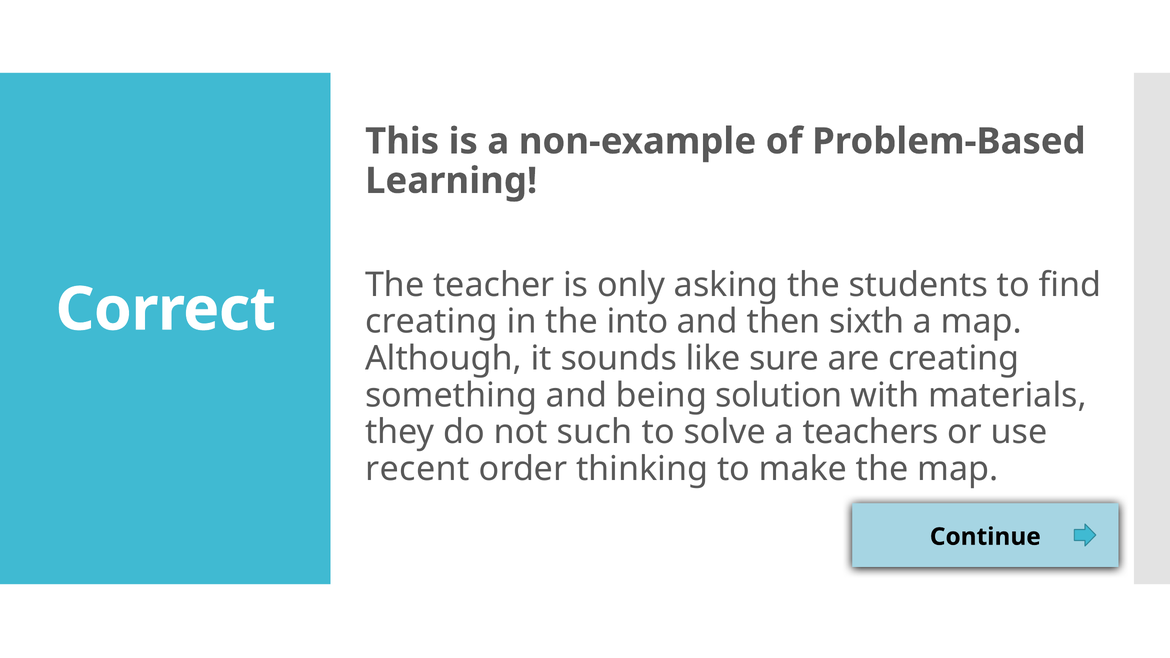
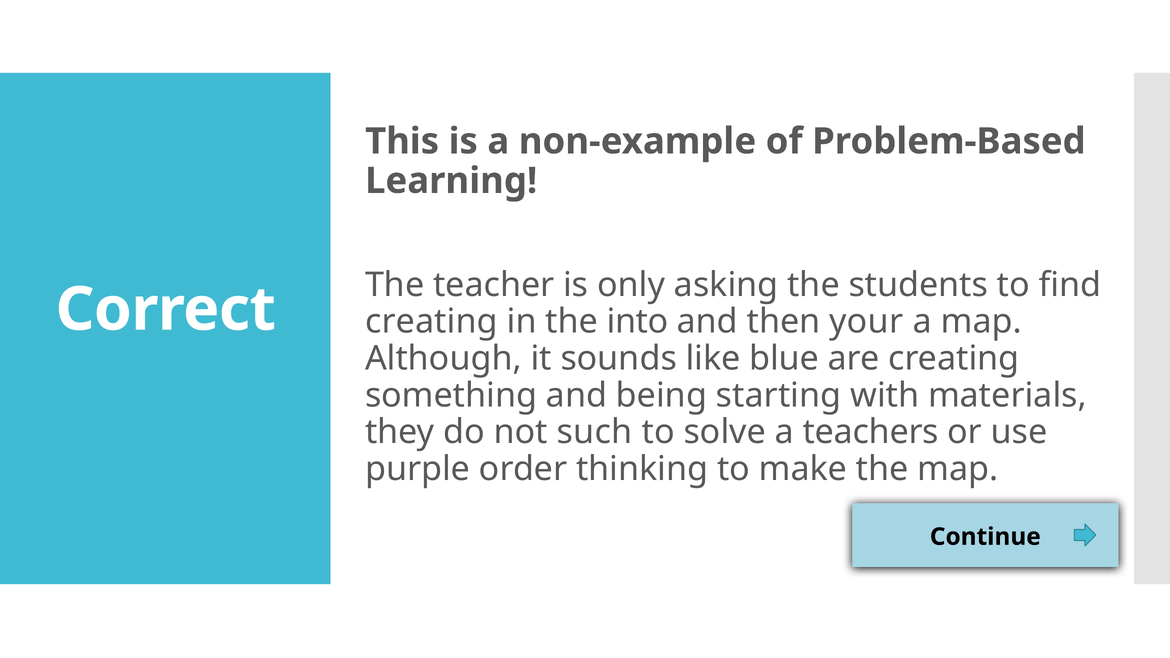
sixth: sixth -> your (866, 322)
sure: sure -> blue (784, 359)
solution: solution -> starting (779, 395)
recent: recent -> purple (418, 469)
